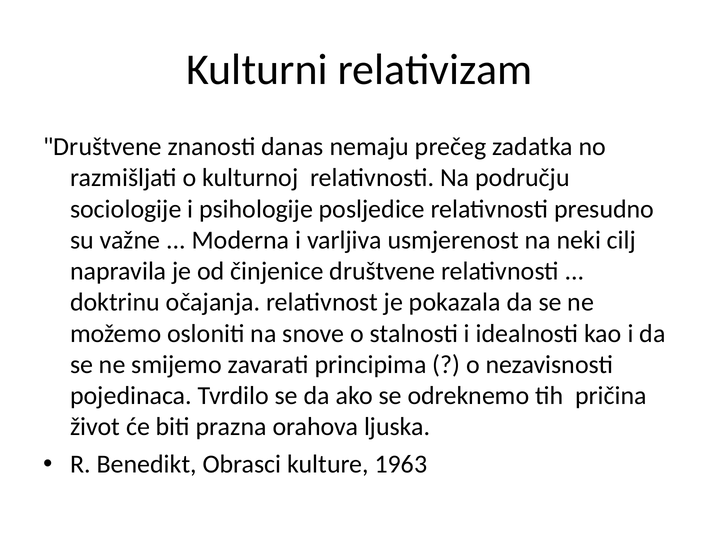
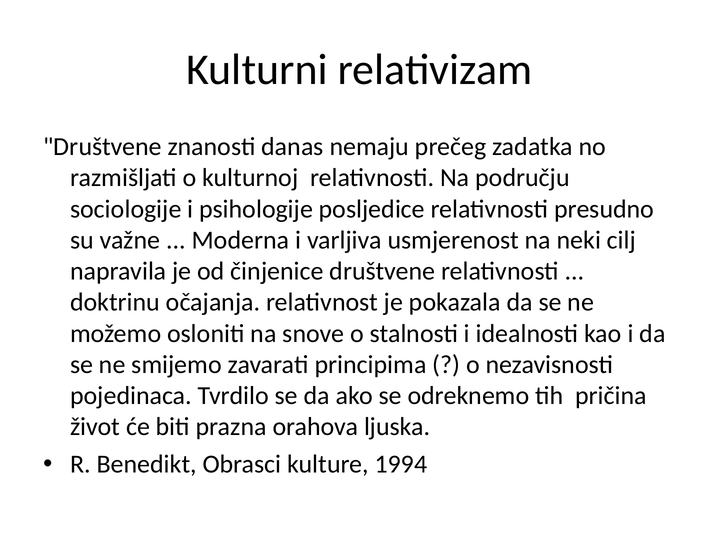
1963: 1963 -> 1994 (401, 465)
